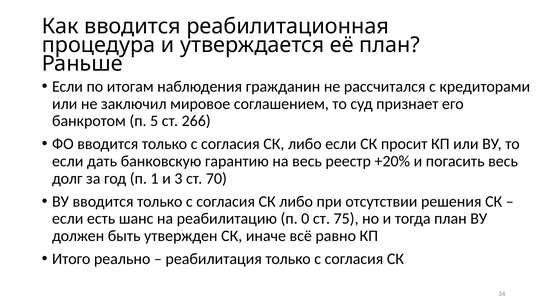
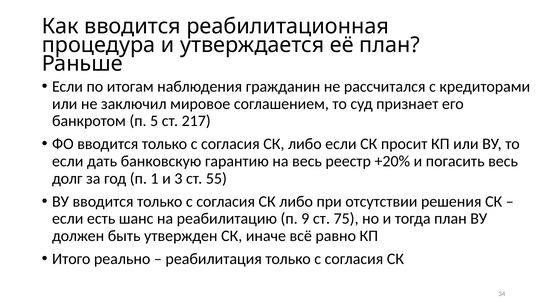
266: 266 -> 217 (196, 121)
70: 70 -> 55 (216, 178)
0: 0 -> 9 (305, 218)
